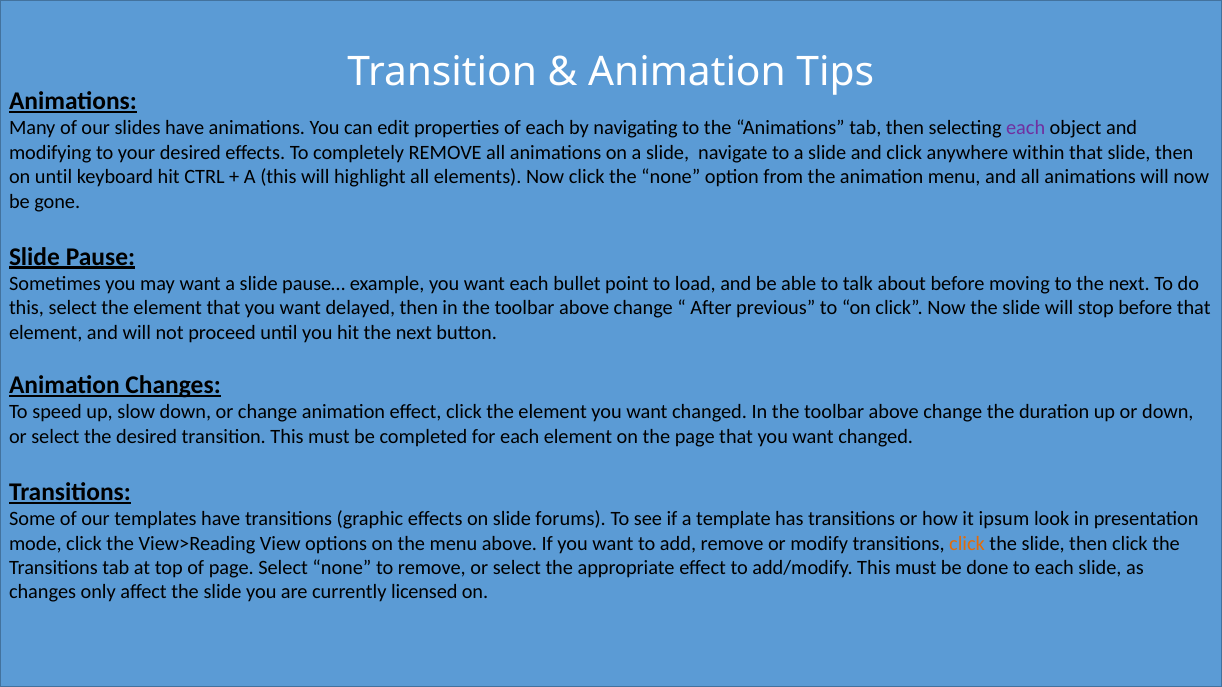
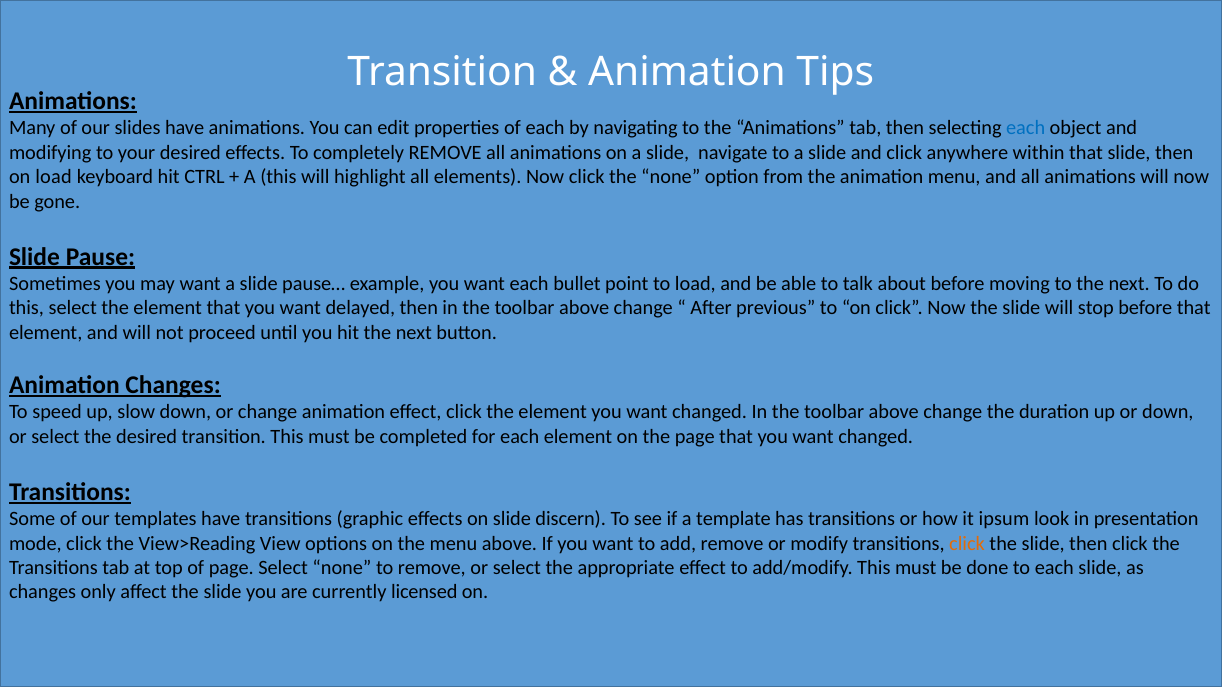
each colour: purple -> blue (1026, 128)
on until: until -> load (53, 177)
forums: forums -> discern (571, 519)
